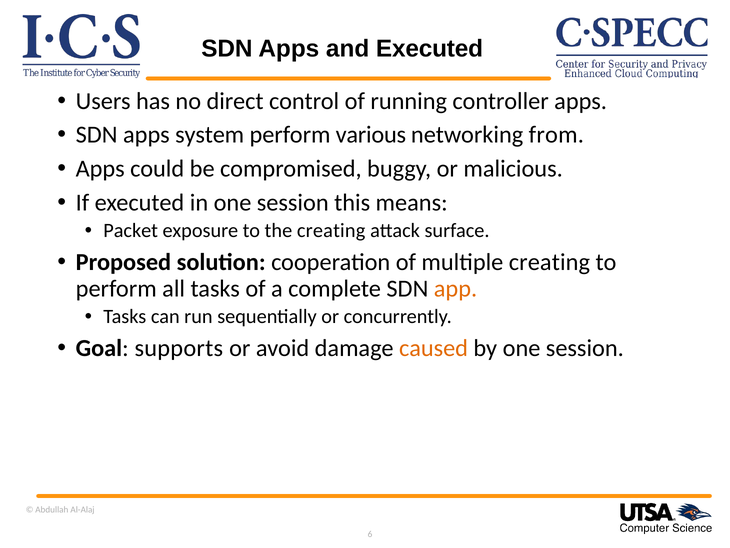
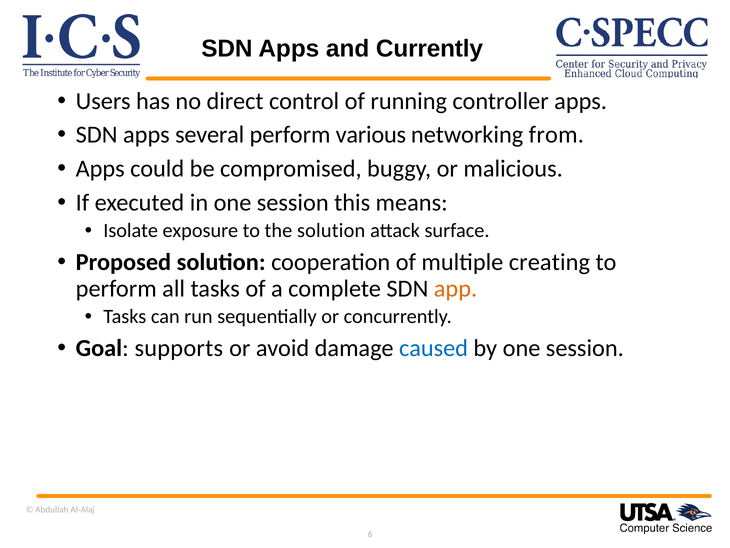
and Executed: Executed -> Currently (429, 48)
system: system -> several (210, 135)
Packet: Packet -> Isolate (131, 230)
the creating: creating -> solution (331, 230)
caused colour: orange -> blue (434, 348)
